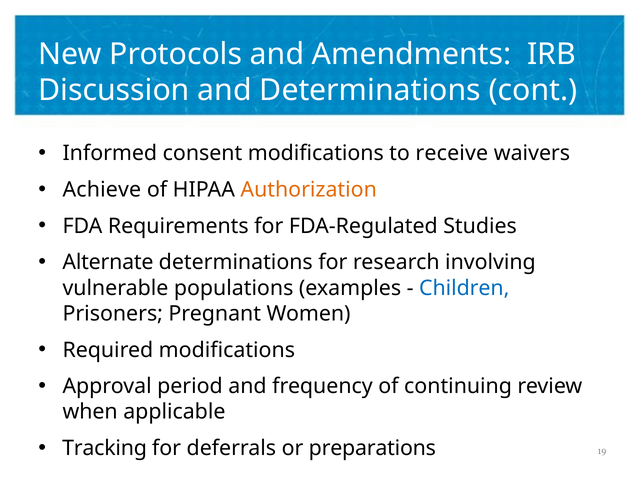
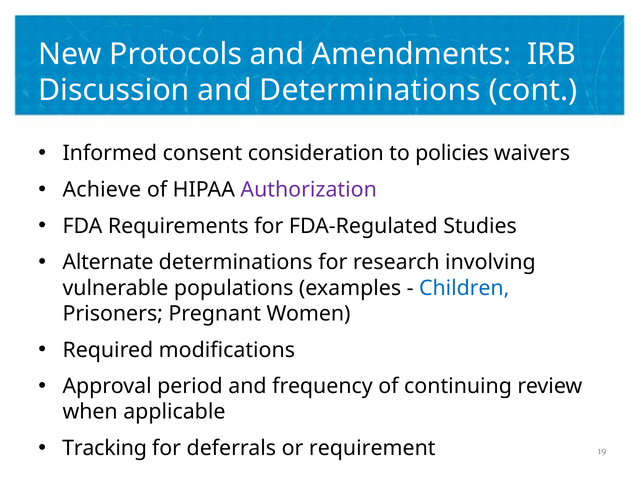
consent modifications: modifications -> consideration (316, 153)
receive: receive -> policies (452, 153)
Authorization colour: orange -> purple (309, 190)
preparations: preparations -> requirement (372, 448)
